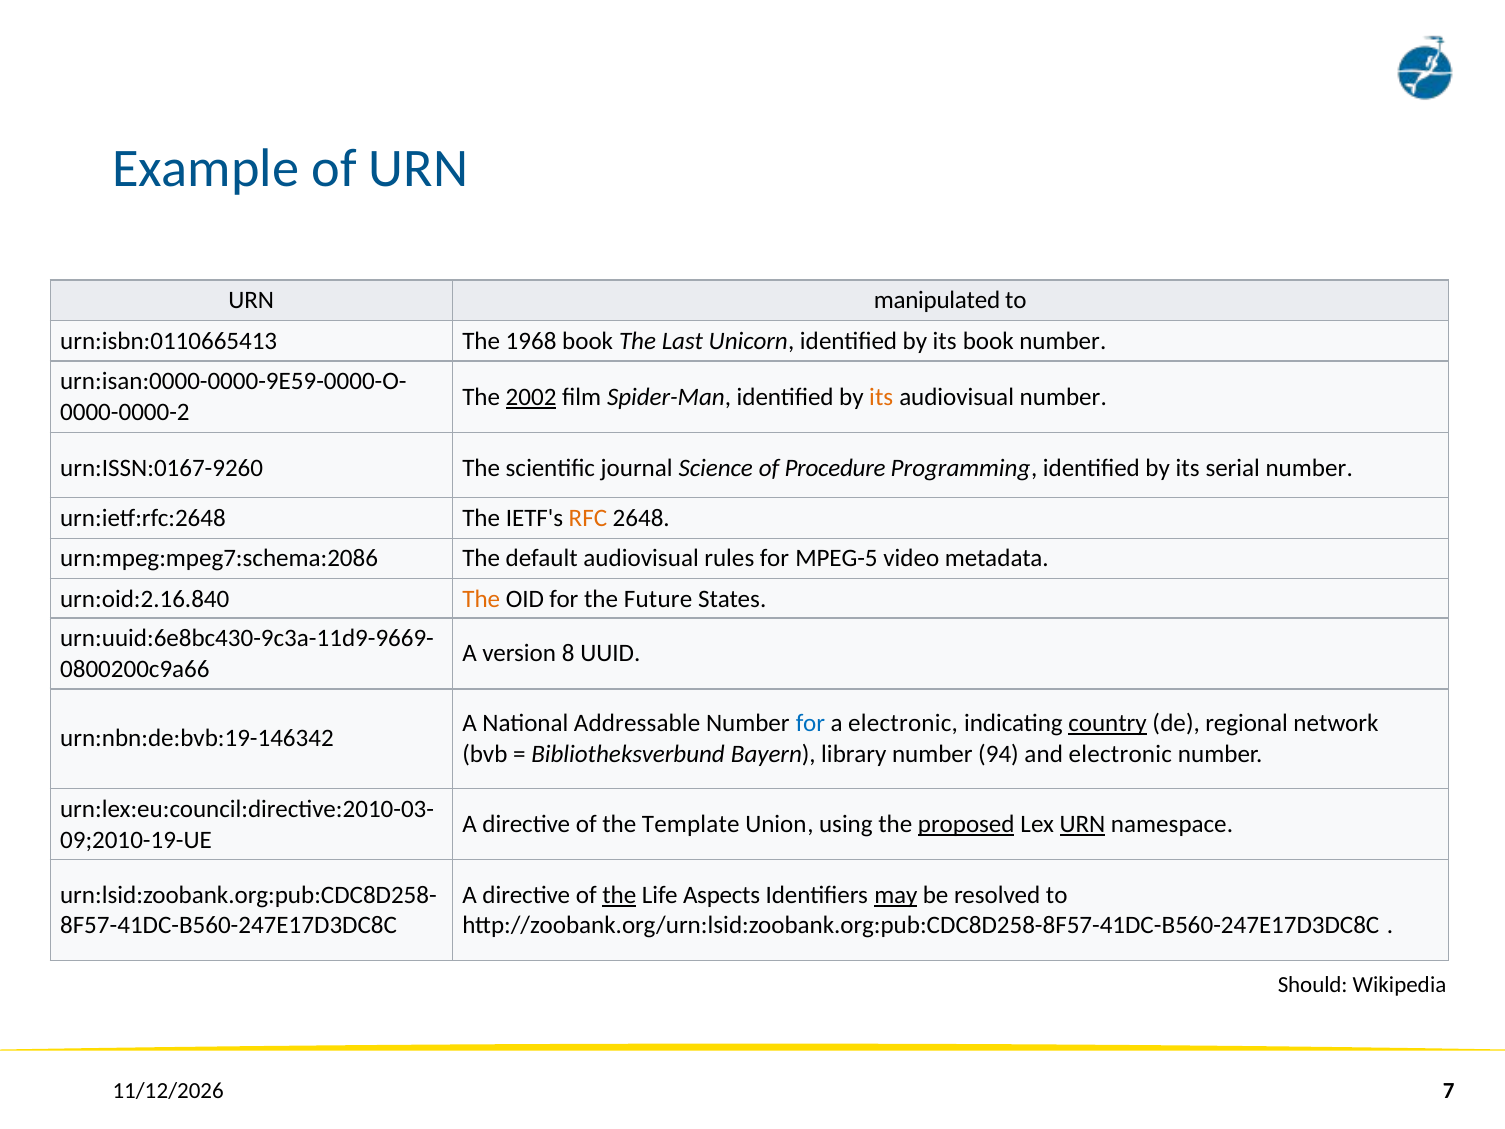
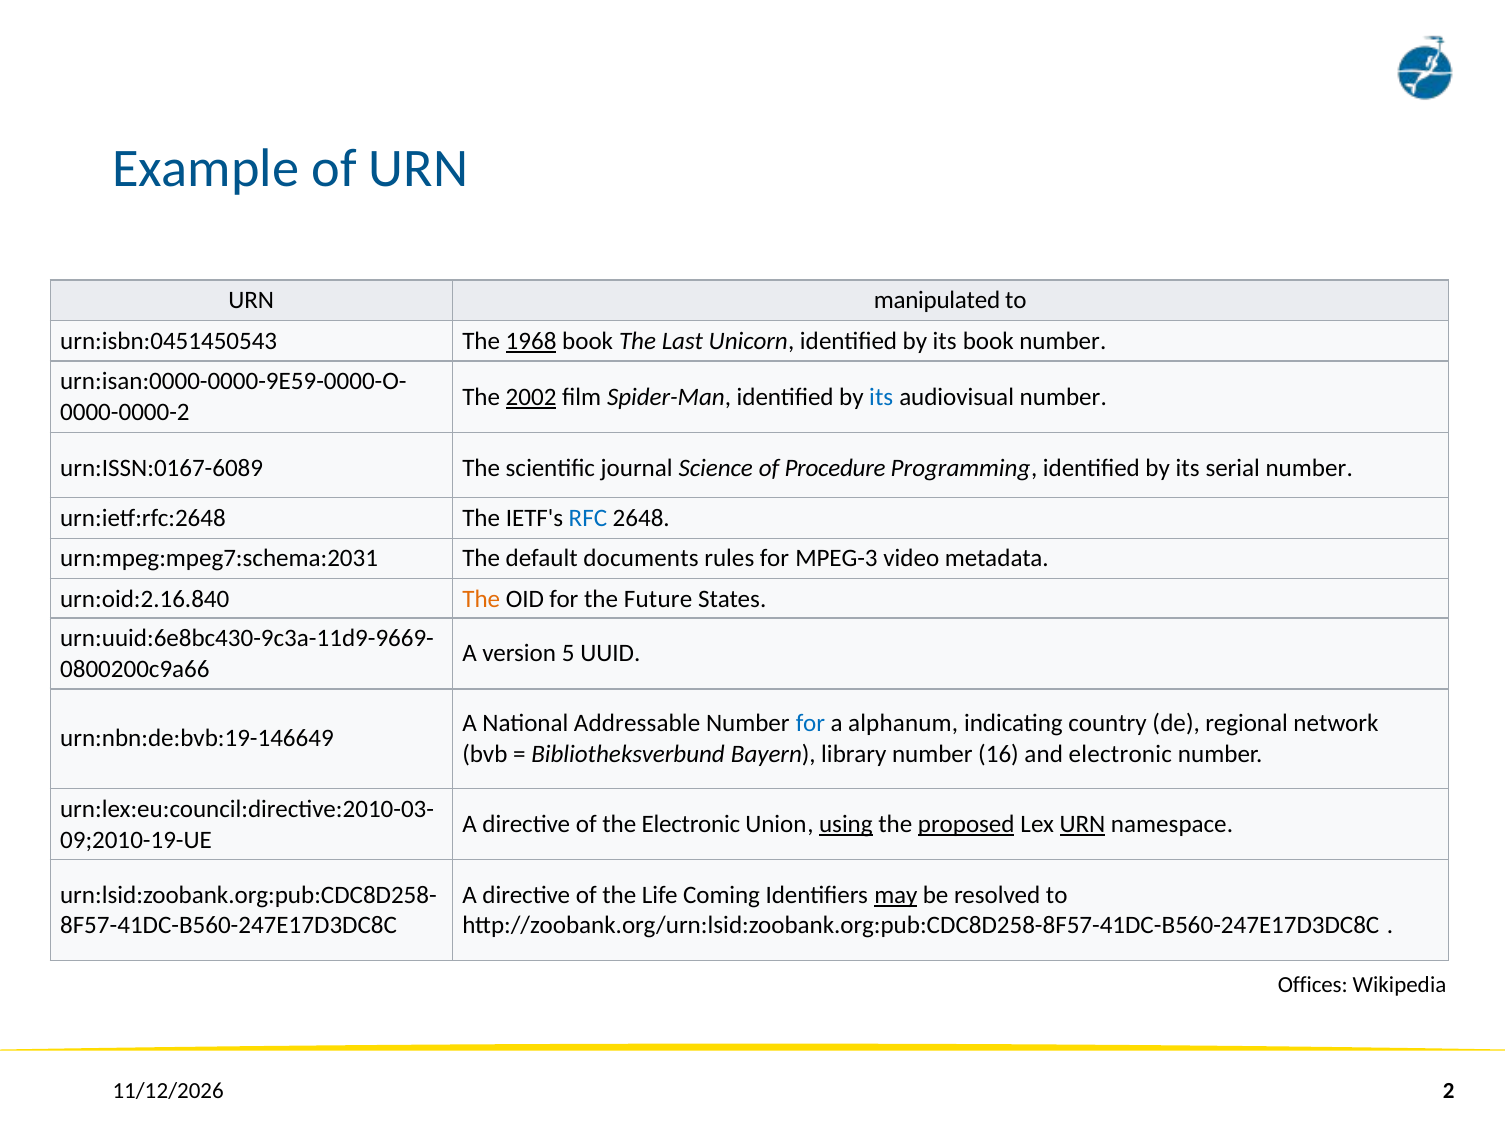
urn:isbn:0110665413: urn:isbn:0110665413 -> urn:isbn:0451450543 (169, 341)
1968 underline: none -> present (531, 341)
its colour: orange -> blue (881, 397)
urn:ISSN:0167-9260: urn:ISSN:0167-9260 -> urn:ISSN:0167-6089 (162, 468)
RFC colour: orange -> blue (588, 518)
urn:mpeg:mpeg7:schema:2086: urn:mpeg:mpeg7:schema:2086 -> urn:mpeg:mpeg7:schema:2031 (219, 559)
default audiovisual: audiovisual -> documents (641, 559)
MPEG-5: MPEG-5 -> MPEG-3 (836, 559)
8: 8 -> 5 (568, 654)
a electronic: electronic -> alphanum (903, 723)
country underline: present -> none (1108, 723)
urn:nbn:de:bvb:19-146342: urn:nbn:de:bvb:19-146342 -> urn:nbn:de:bvb:19-146649 (197, 738)
94: 94 -> 16 (999, 754)
the Template: Template -> Electronic (691, 824)
using underline: none -> present (846, 824)
the underline: present -> none (619, 895)
Aspects: Aspects -> Coming (722, 895)
Should: Should -> Offices (1313, 985)
7: 7 -> 2 (1449, 1091)
